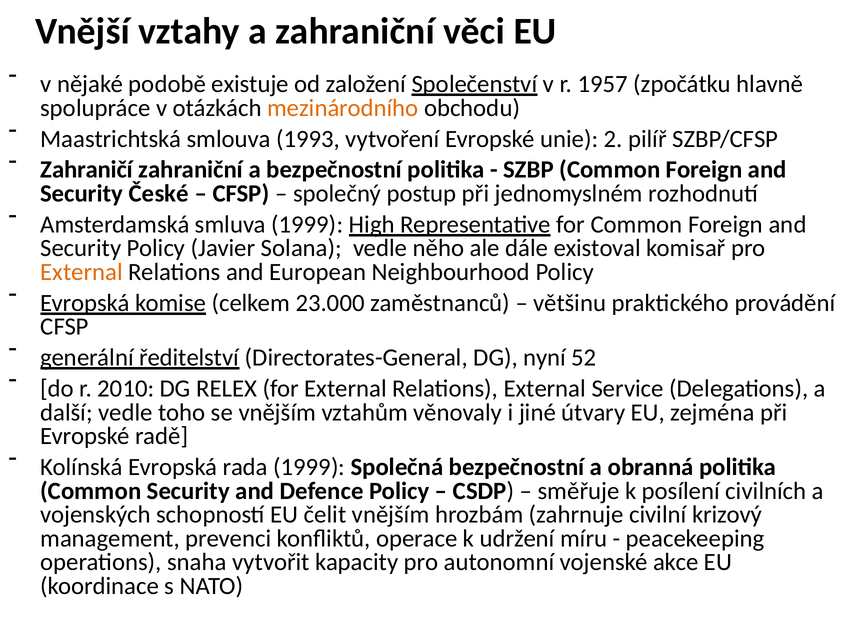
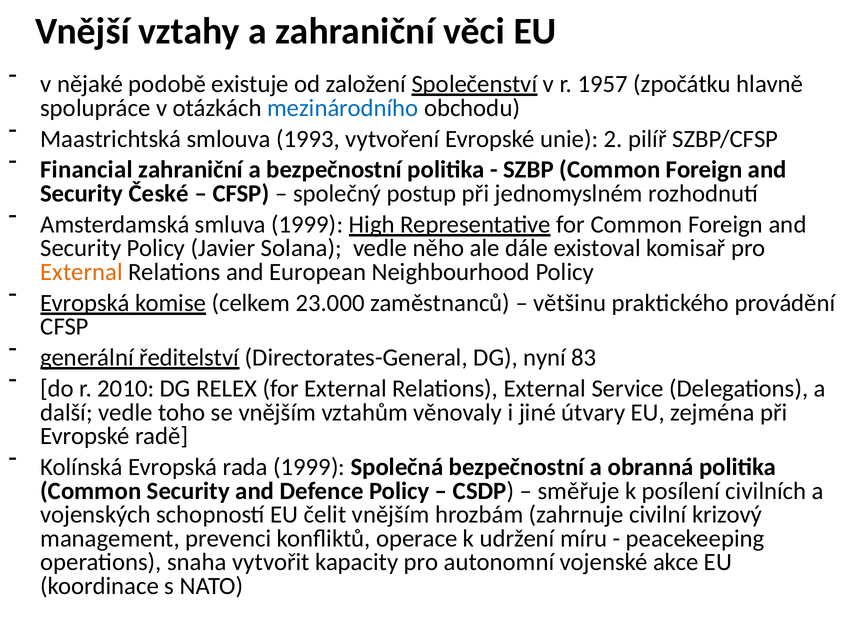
mezinárodního colour: orange -> blue (343, 108)
Zahraničí: Zahraničí -> Financial (87, 170)
52: 52 -> 83 (584, 358)
